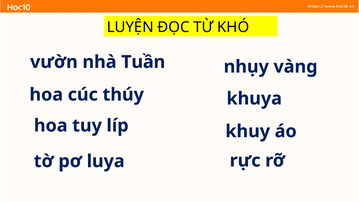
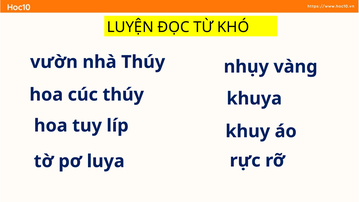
nhà Tuần: Tuần -> Thúy (143, 62)
